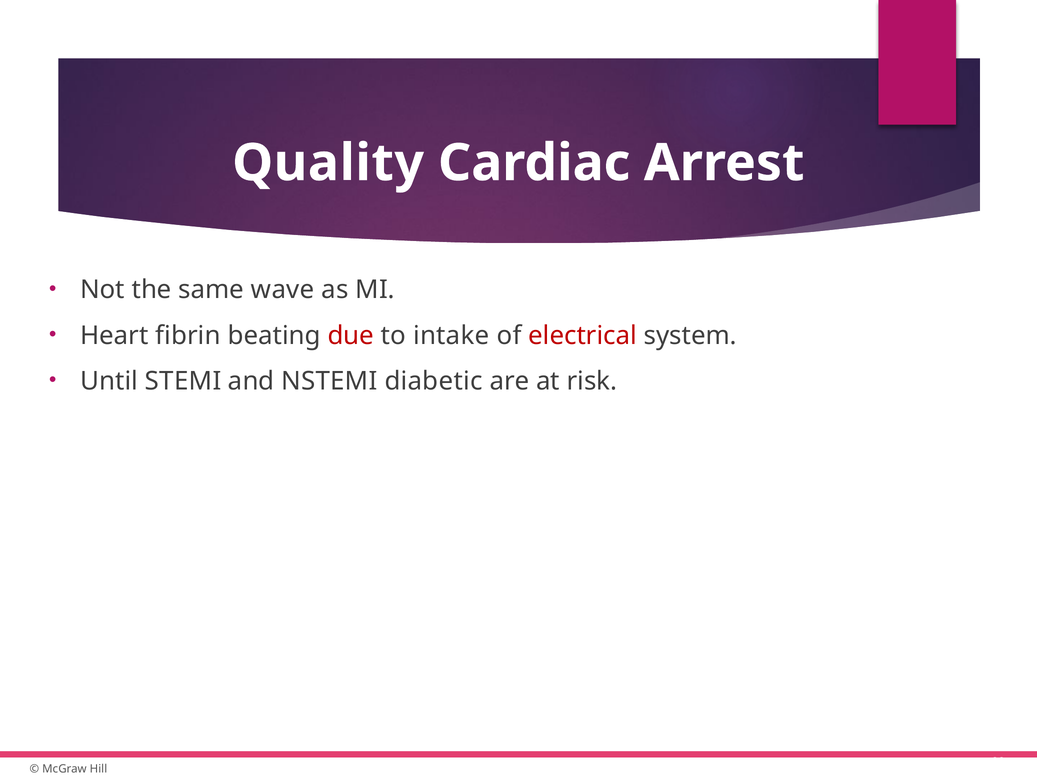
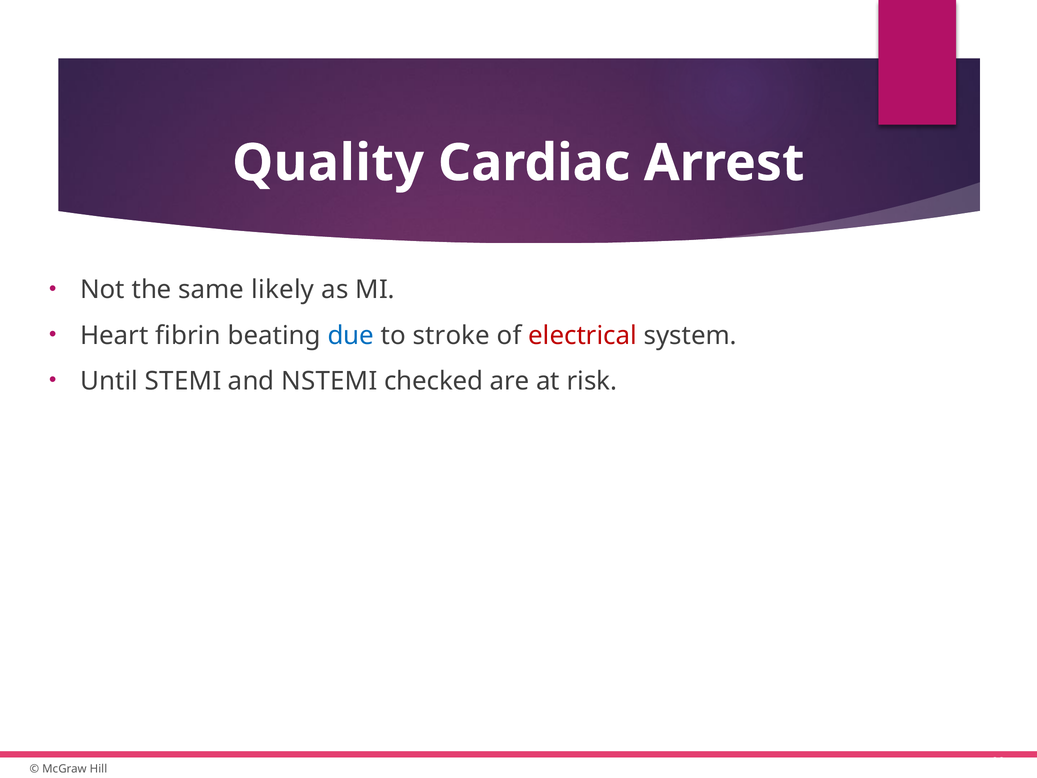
wave: wave -> likely (283, 290)
due colour: red -> blue (351, 335)
intake: intake -> stroke (451, 335)
diabetic: diabetic -> checked (434, 381)
